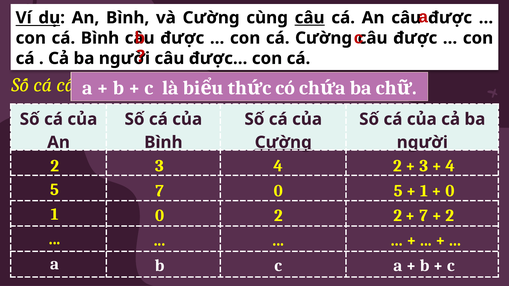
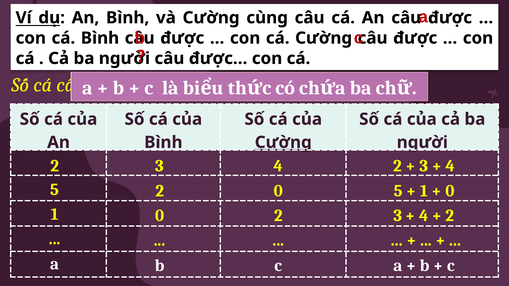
câu underline: present -> none (310, 18)
5 7: 7 -> 2 (160, 191)
0 2: 2 -> 3 (398, 216)
7: 7 -> 4 (424, 216)
